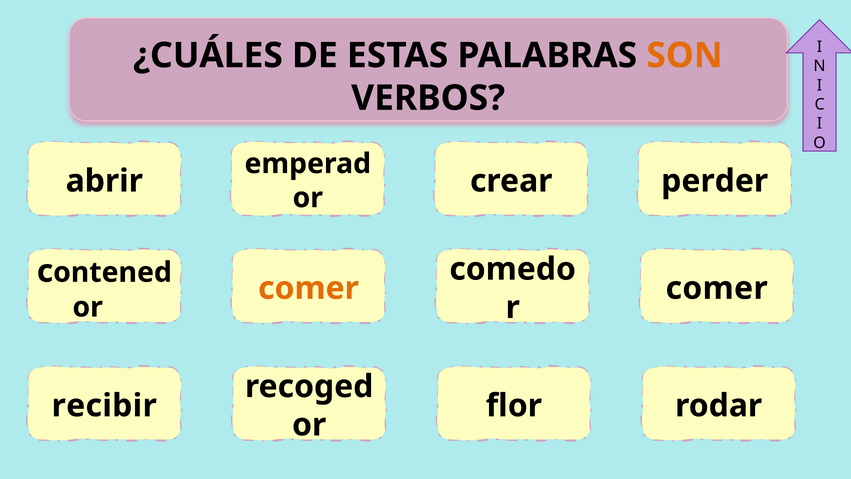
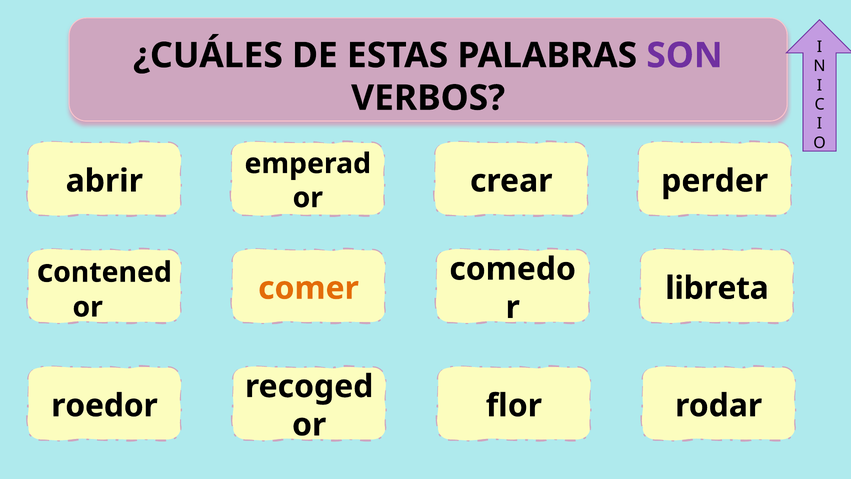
SON colour: orange -> purple (684, 55)
comer: comer -> libreta (717, 288)
recibir: recibir -> roedor (104, 405)
